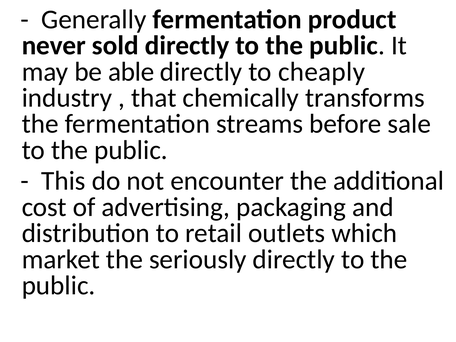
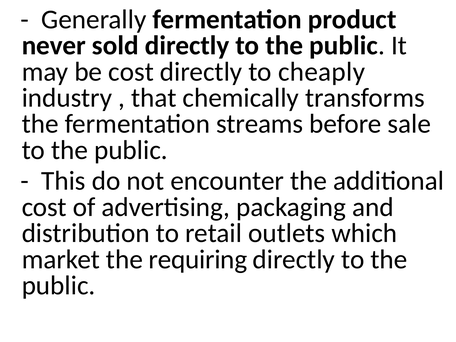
be able: able -> cost (131, 72)
seriously: seriously -> requiring (198, 259)
